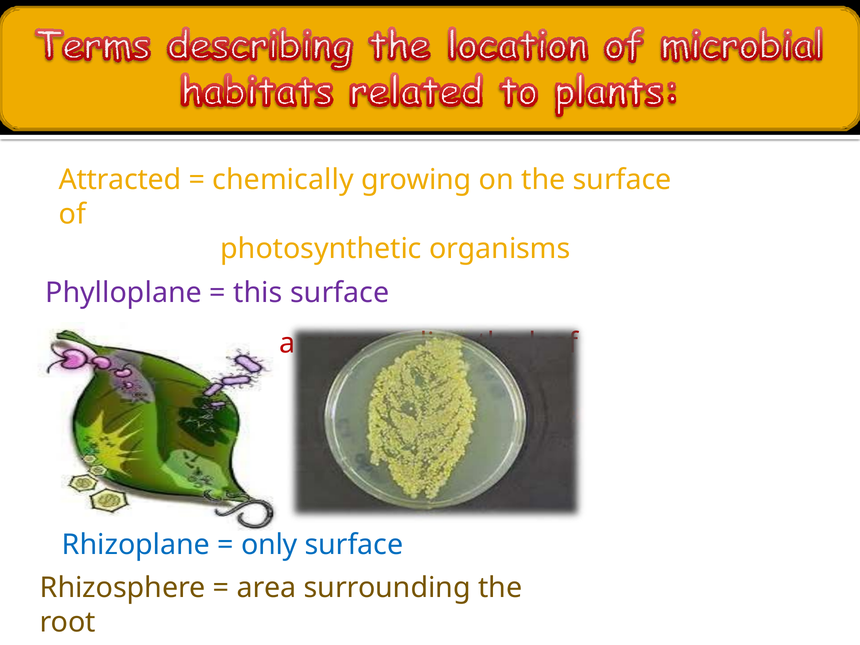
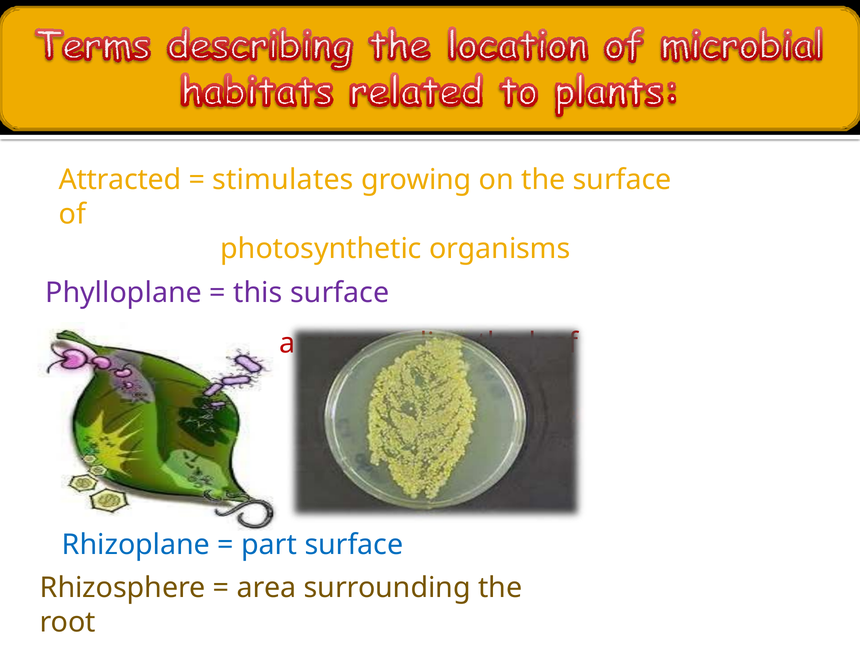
chemically: chemically -> stimulates (283, 180)
only: only -> part (269, 545)
